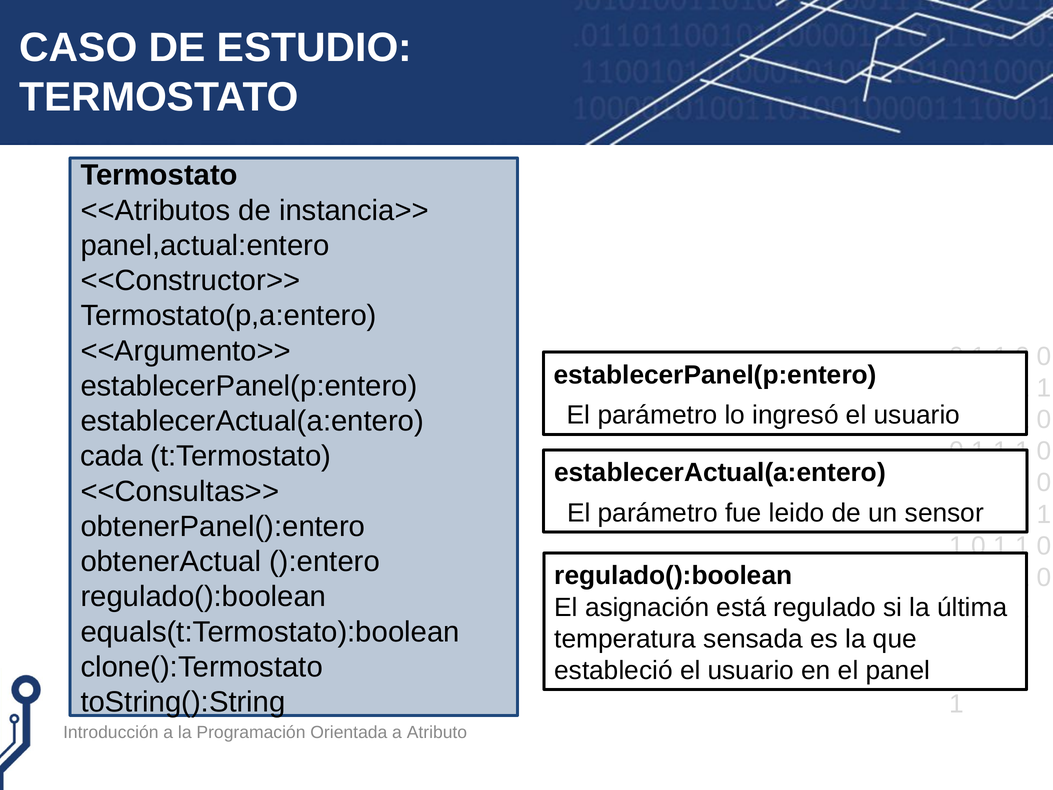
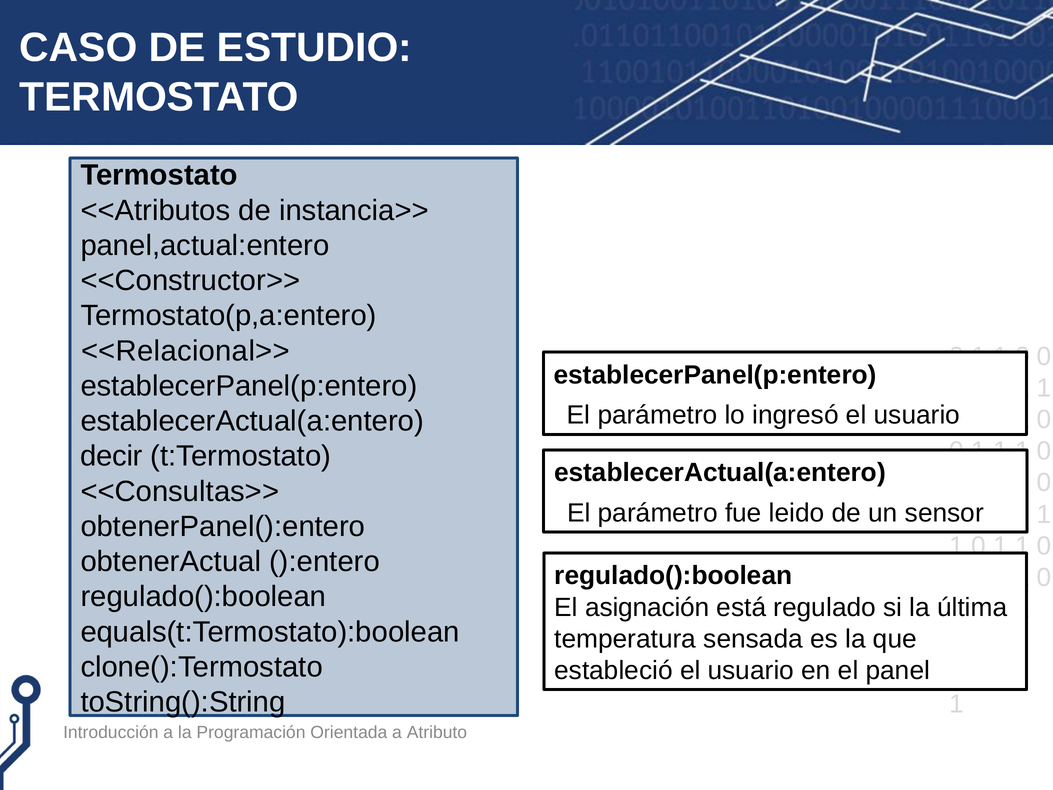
<<Argumento>>: <<Argumento>> -> <<Relacional>> (185, 351)
cada: cada -> decir (112, 456)
